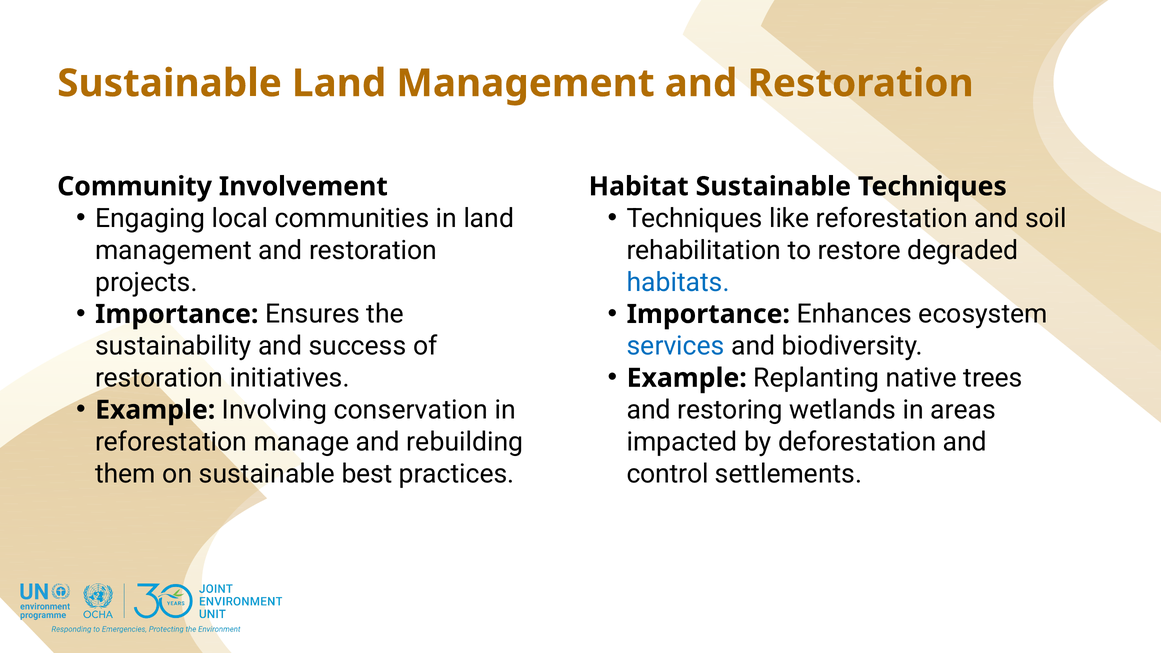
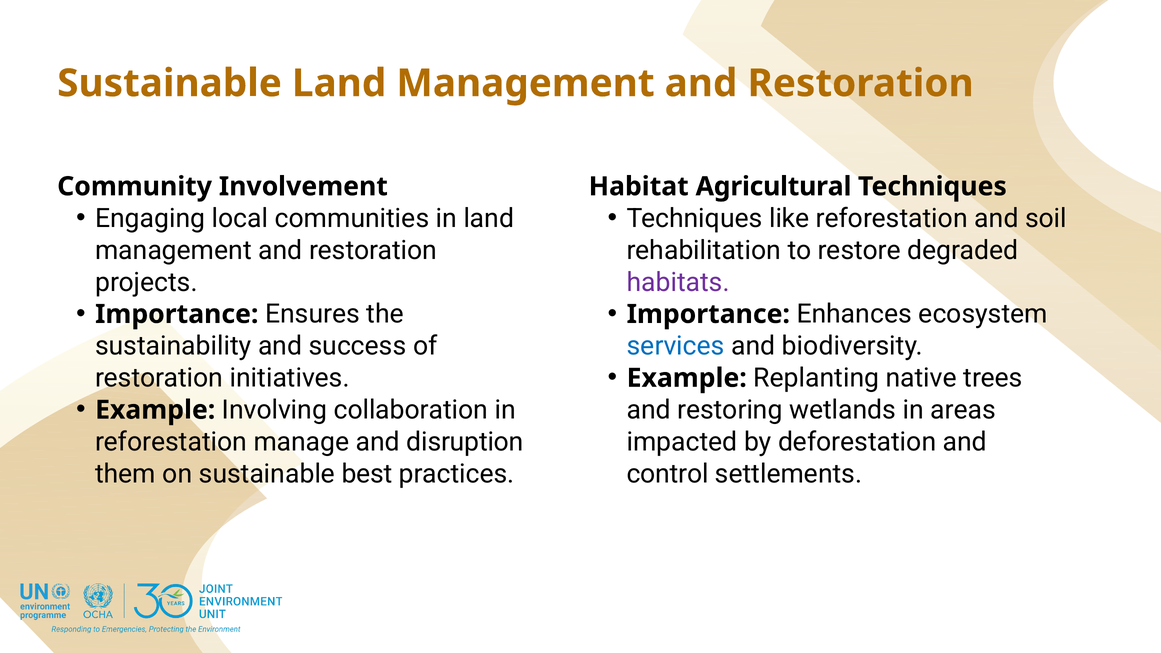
Habitat Sustainable: Sustainable -> Agricultural (773, 187)
habitats colour: blue -> purple (678, 282)
conservation: conservation -> collaboration (411, 410)
rebuilding: rebuilding -> disruption (465, 442)
